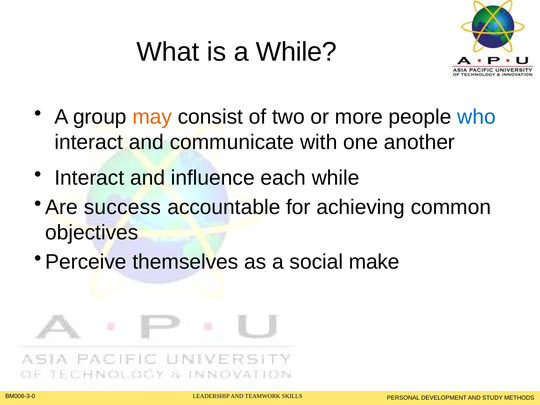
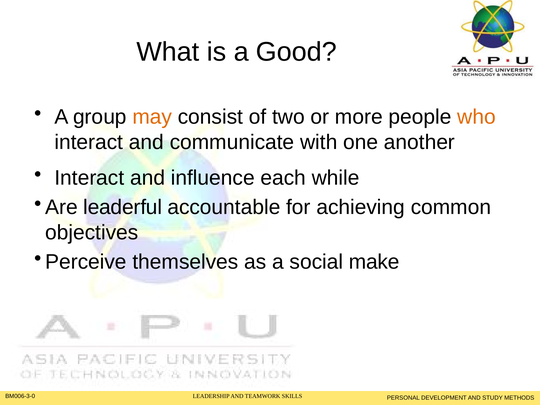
a While: While -> Good (296, 52)
who colour: blue -> orange (476, 117)
success: success -> leaderful (123, 207)
